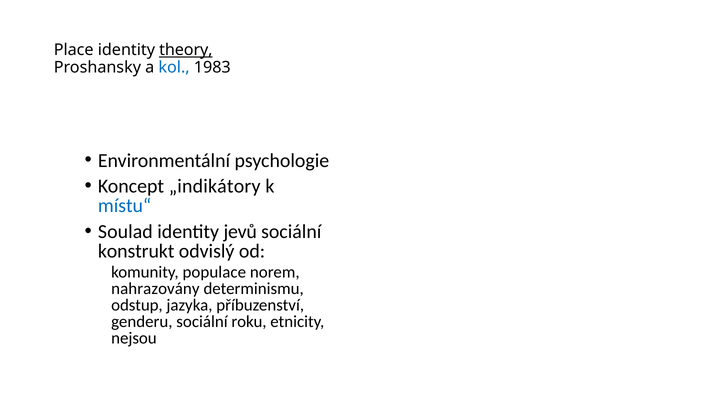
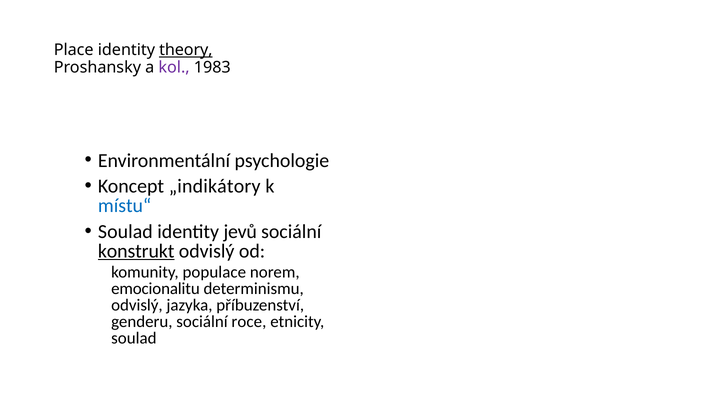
kol colour: blue -> purple (174, 67)
konstrukt underline: none -> present (136, 251)
nahrazovány: nahrazovány -> emocionalitu (155, 289)
odstup: odstup -> odvislý (137, 305)
roku: roku -> roce (249, 322)
nejsou: nejsou -> soulad (134, 338)
